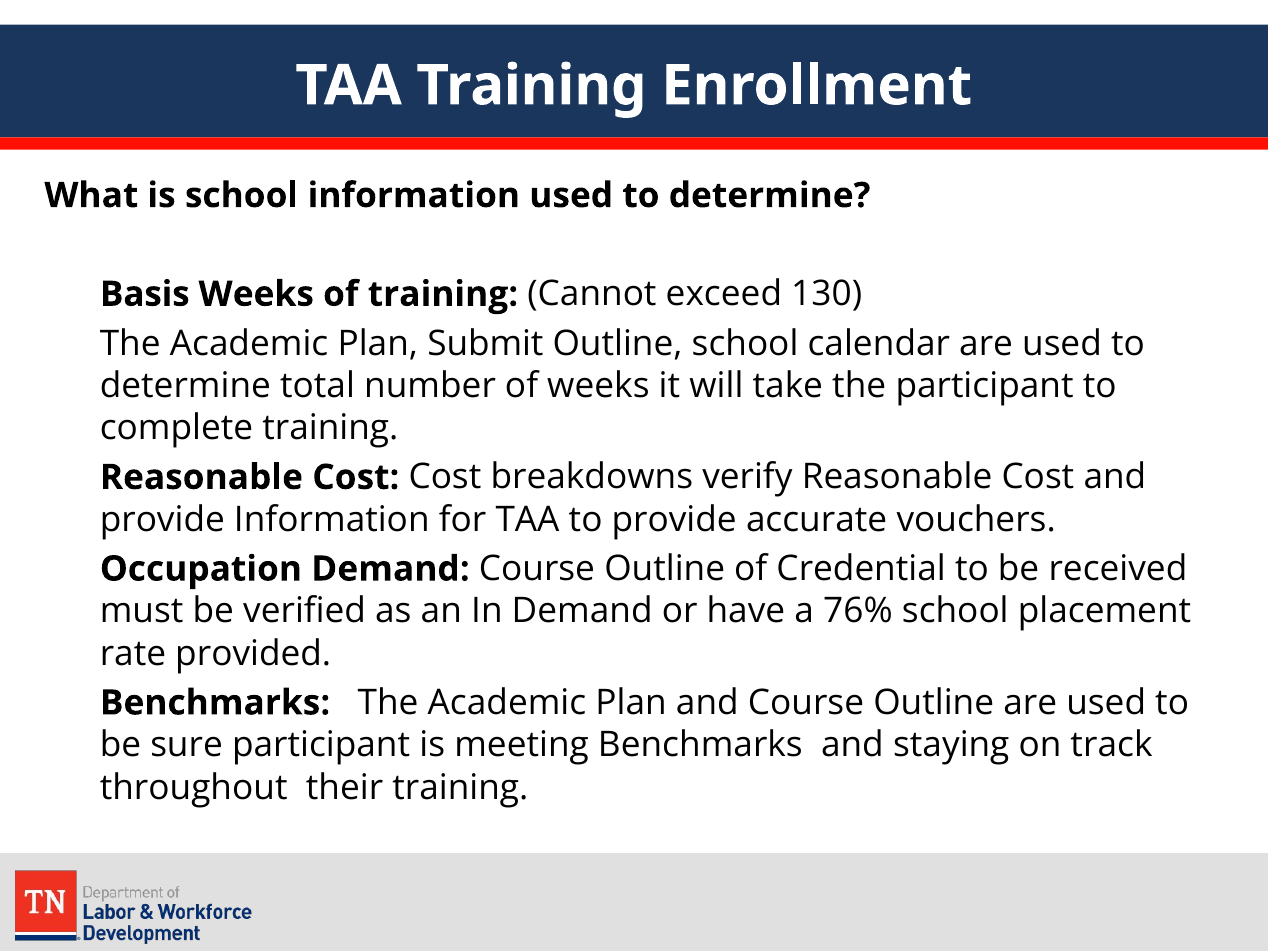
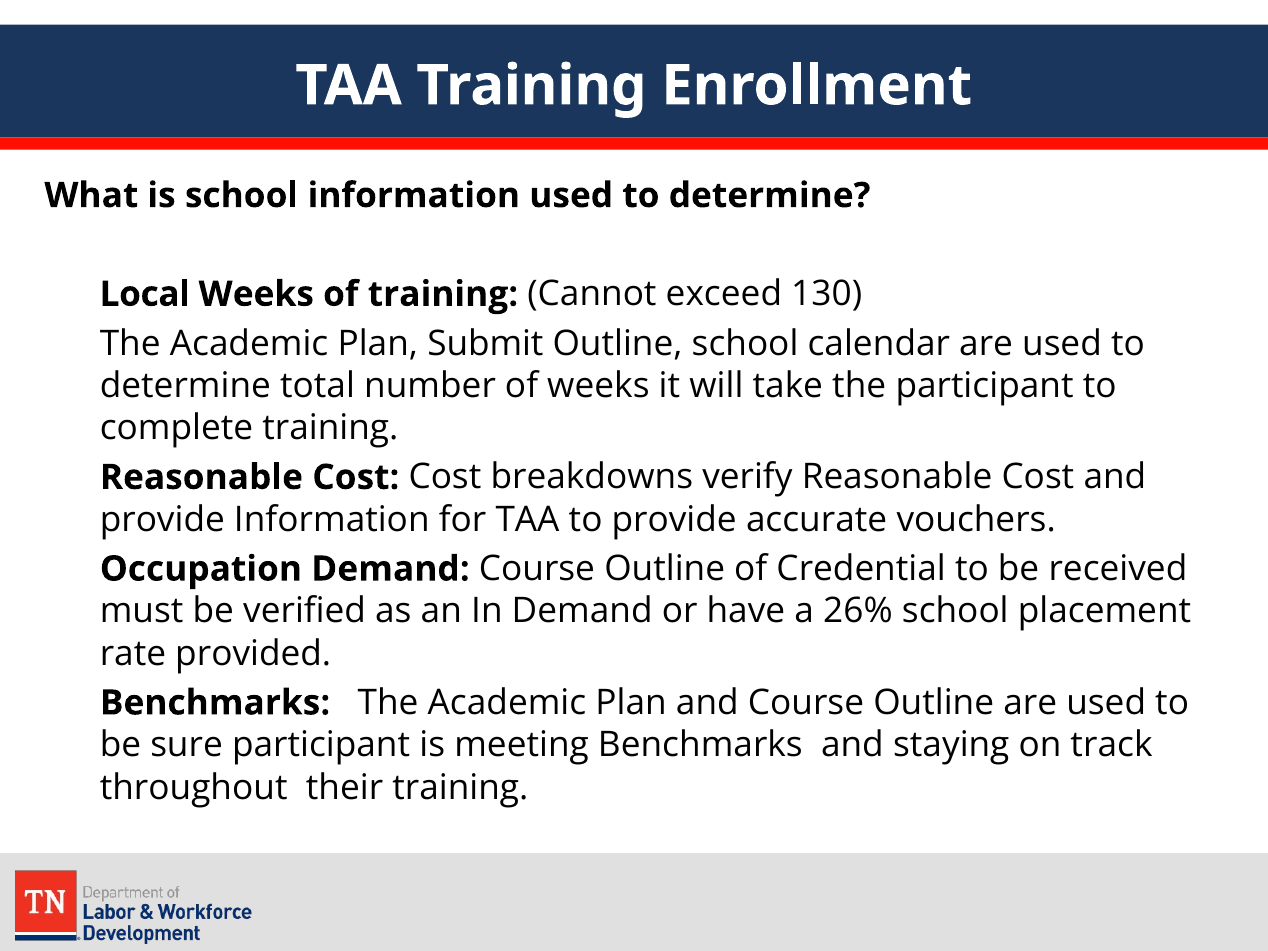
Basis: Basis -> Local (145, 294)
76%: 76% -> 26% (858, 611)
